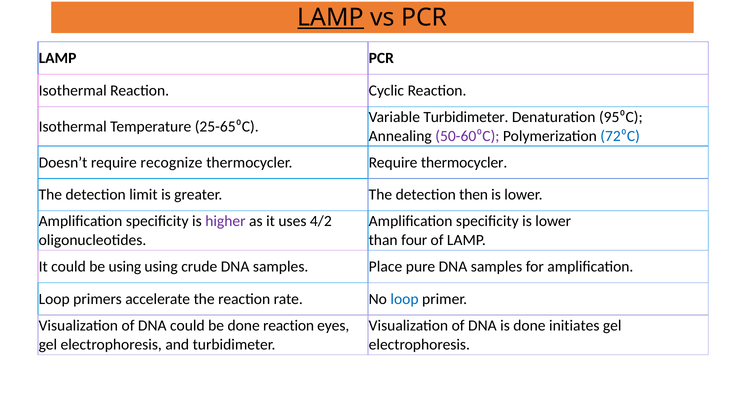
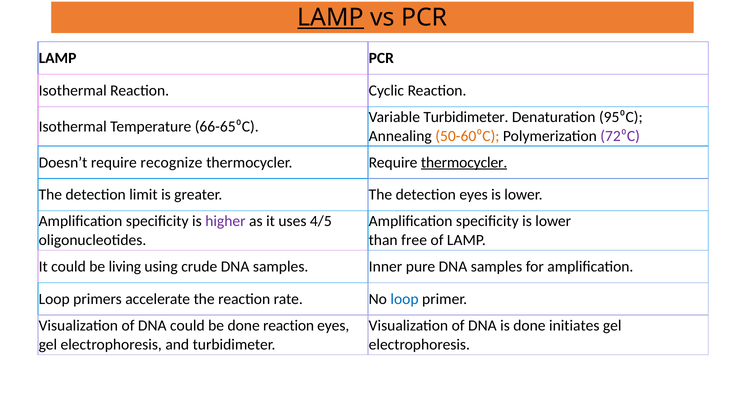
25-65⁰C: 25-65⁰C -> 66-65⁰C (227, 127)
50-60⁰C colour: purple -> orange (467, 136)
72⁰C colour: blue -> purple (620, 136)
thermocycler underline: none -> present (464, 162)
detection then: then -> eyes (474, 195)
4/2: 4/2 -> 4/5 (321, 221)
four: four -> free (414, 240)
be using: using -> living (125, 267)
Place: Place -> Inner (386, 267)
